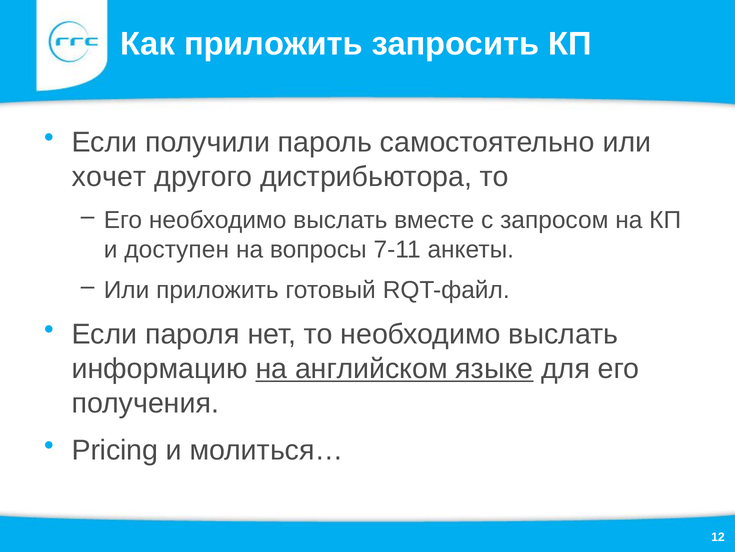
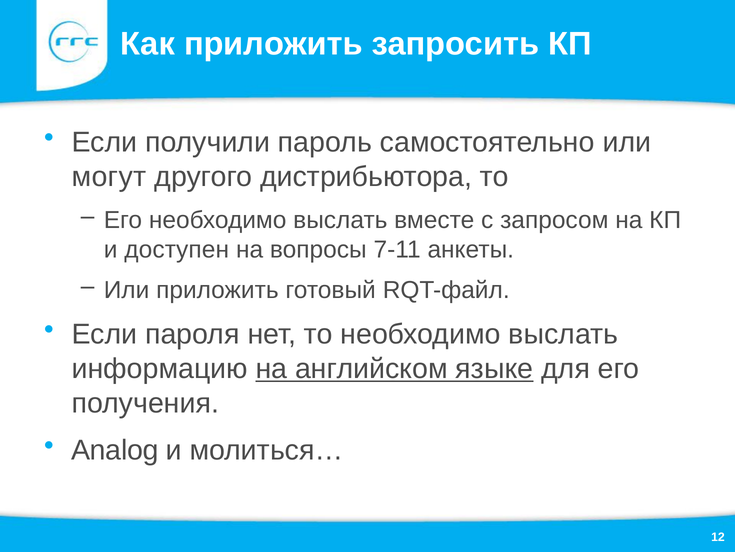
хочет: хочет -> могут (109, 176)
Pricing: Pricing -> Analog (115, 450)
